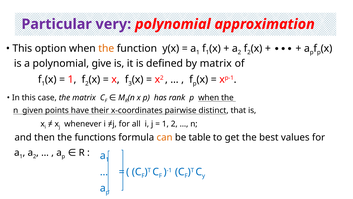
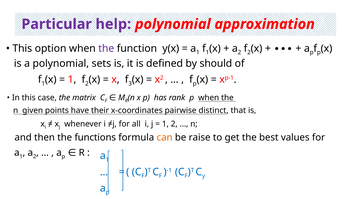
very: very -> help (113, 24)
the colour: orange -> purple (106, 48)
give: give -> sets (101, 63)
by matrix: matrix -> should (216, 63)
table: table -> raise (200, 137)
